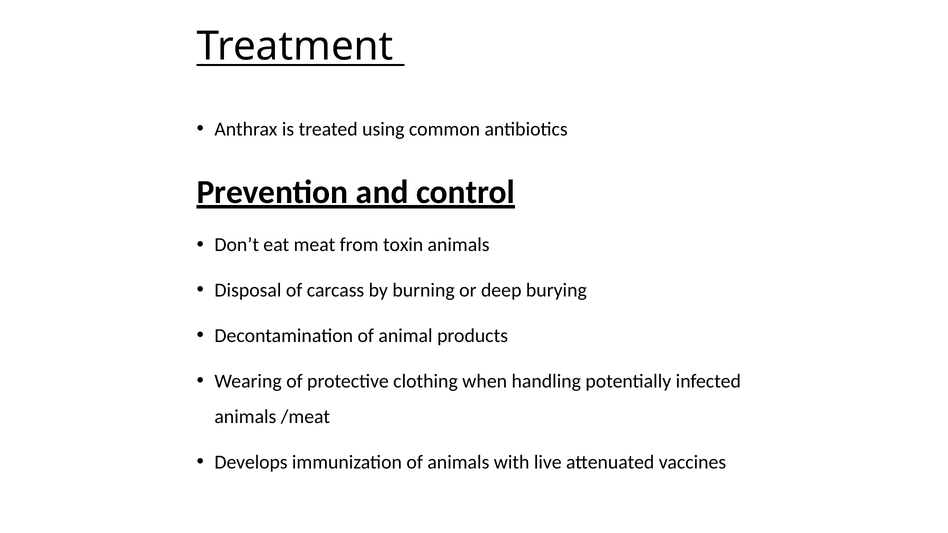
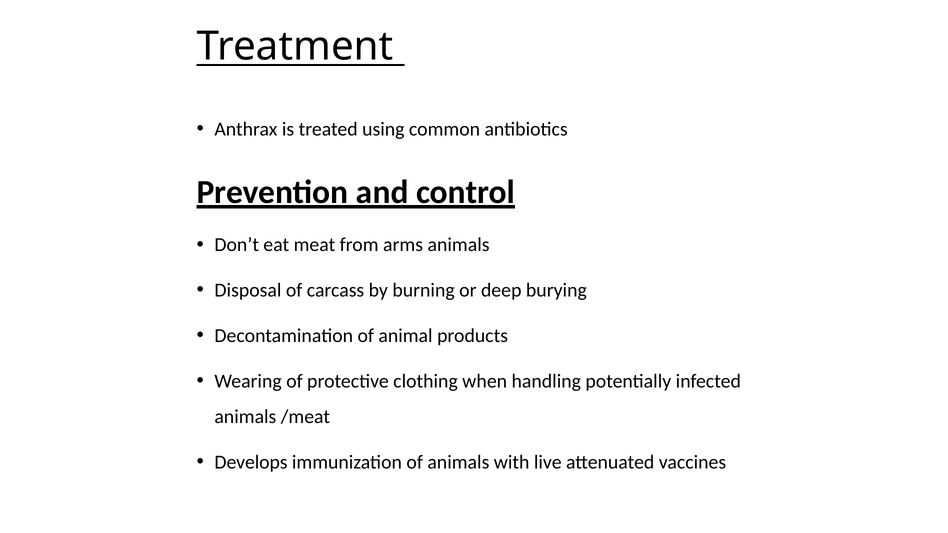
toxin: toxin -> arms (403, 245)
